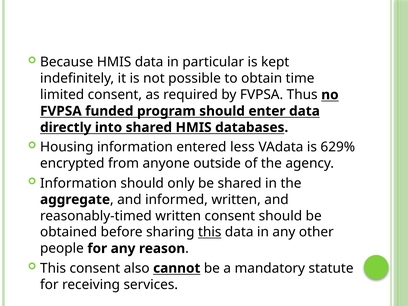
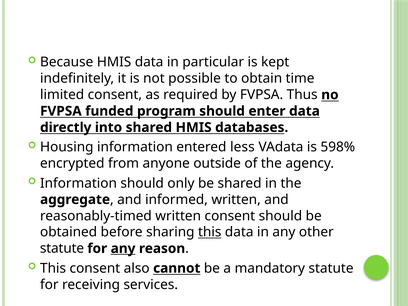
629%: 629% -> 598% (338, 147)
people: people -> statute (62, 248)
any underline: none -> present (123, 248)
